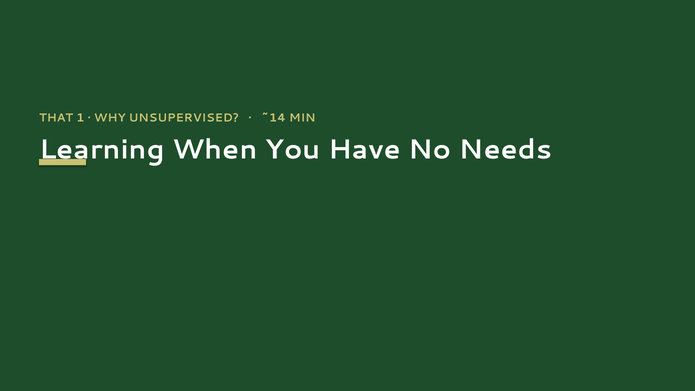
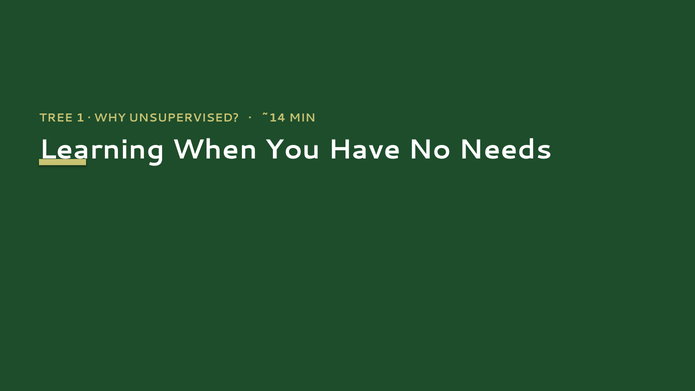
THAT: THAT -> TREE (56, 118)
